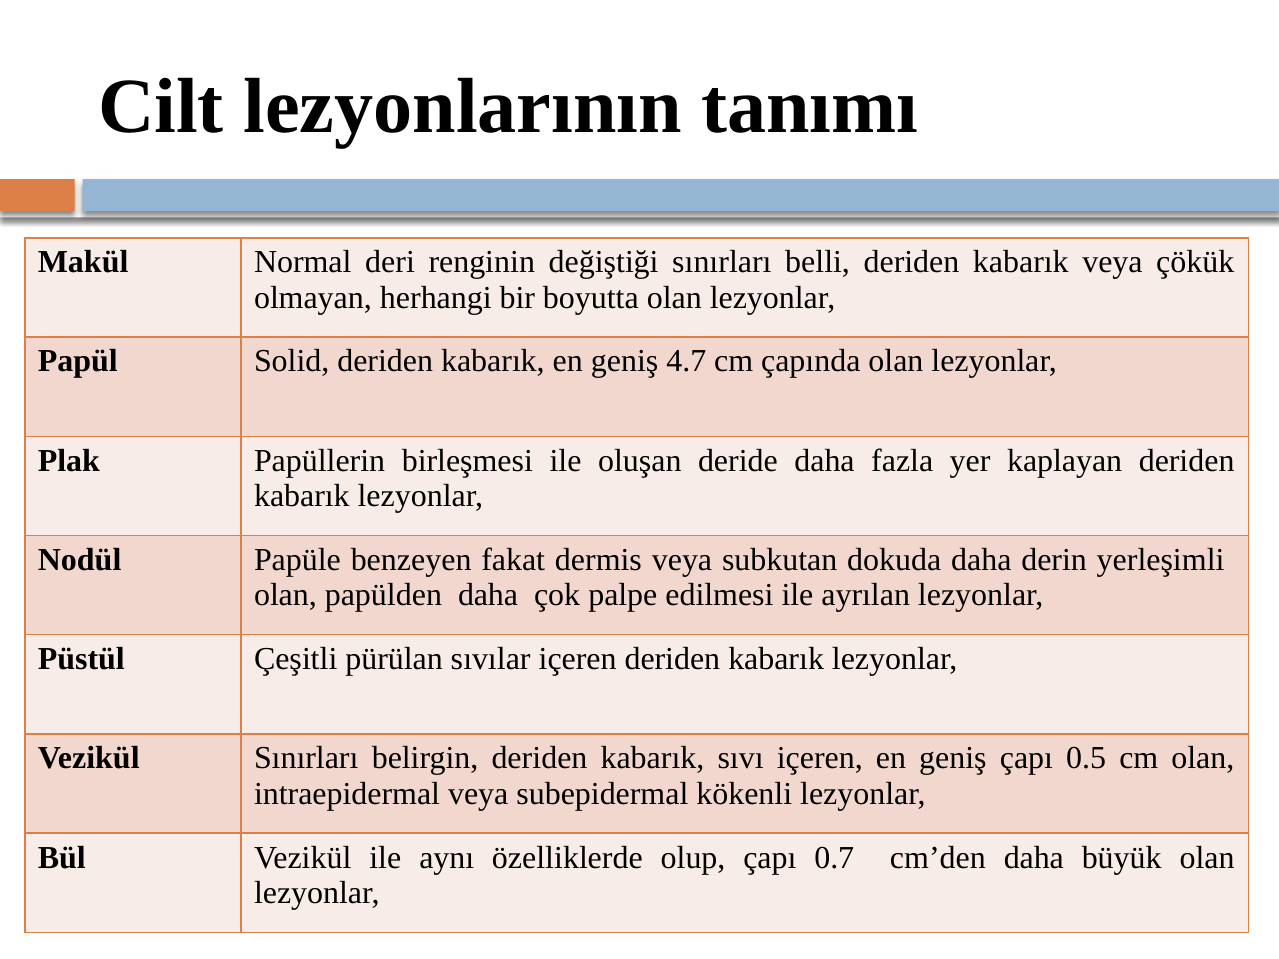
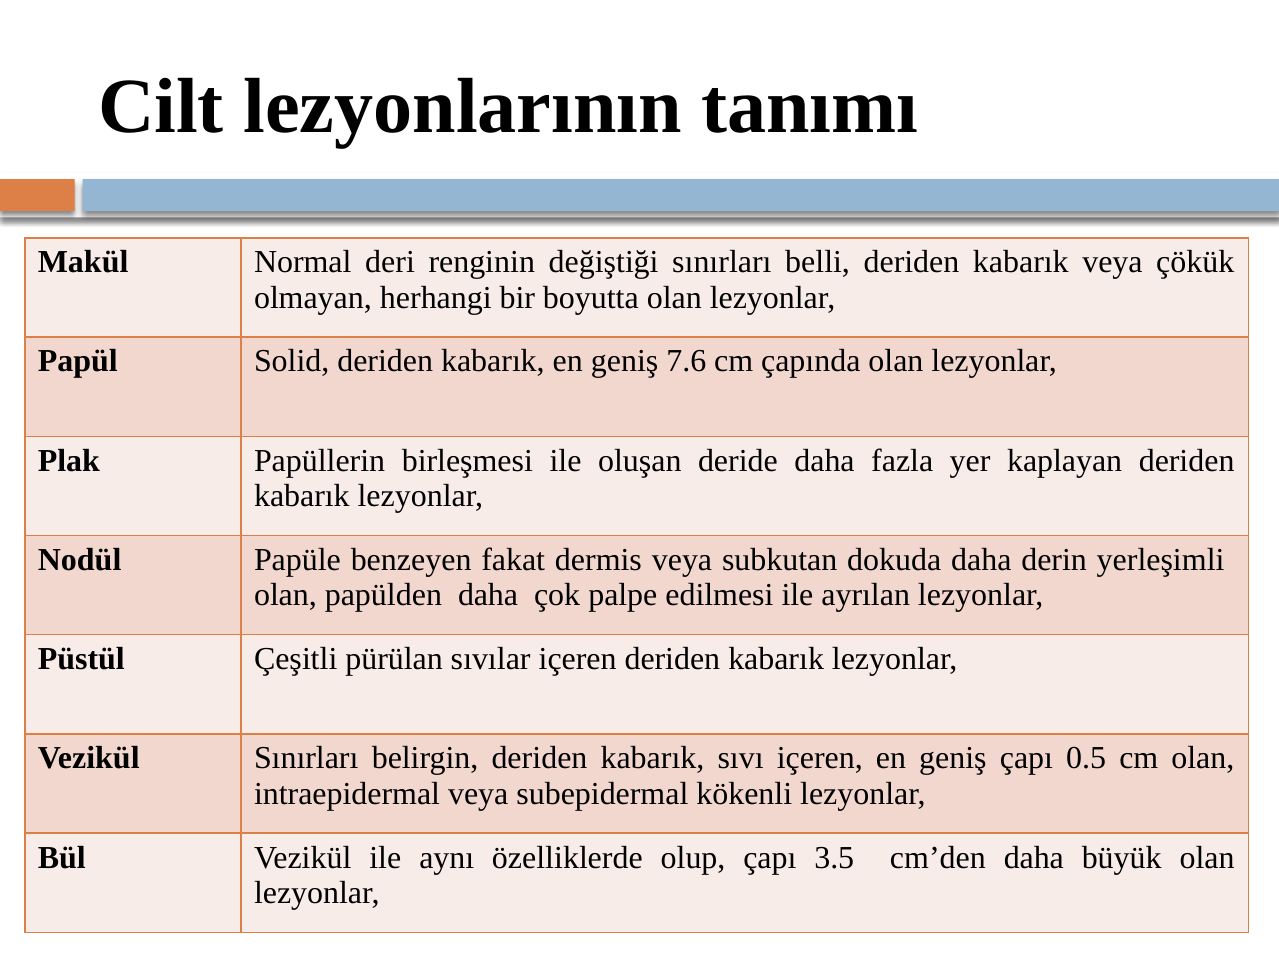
4.7: 4.7 -> 7.6 (686, 362)
0.7: 0.7 -> 3.5 (834, 858)
